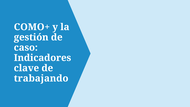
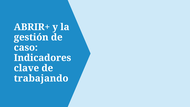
COMO+: COMO+ -> ABRIR+ (32, 27)
